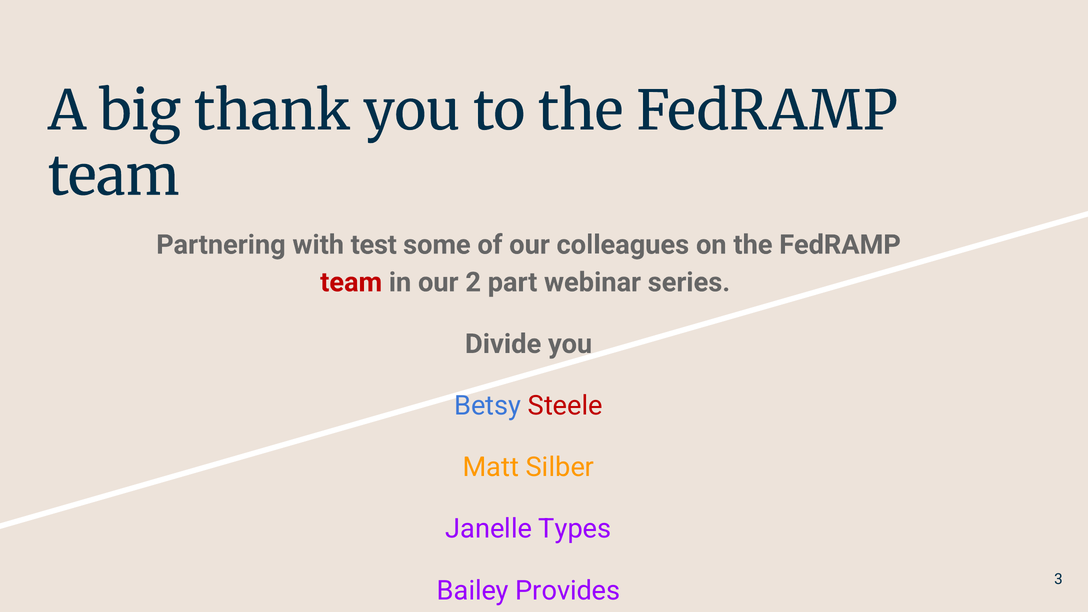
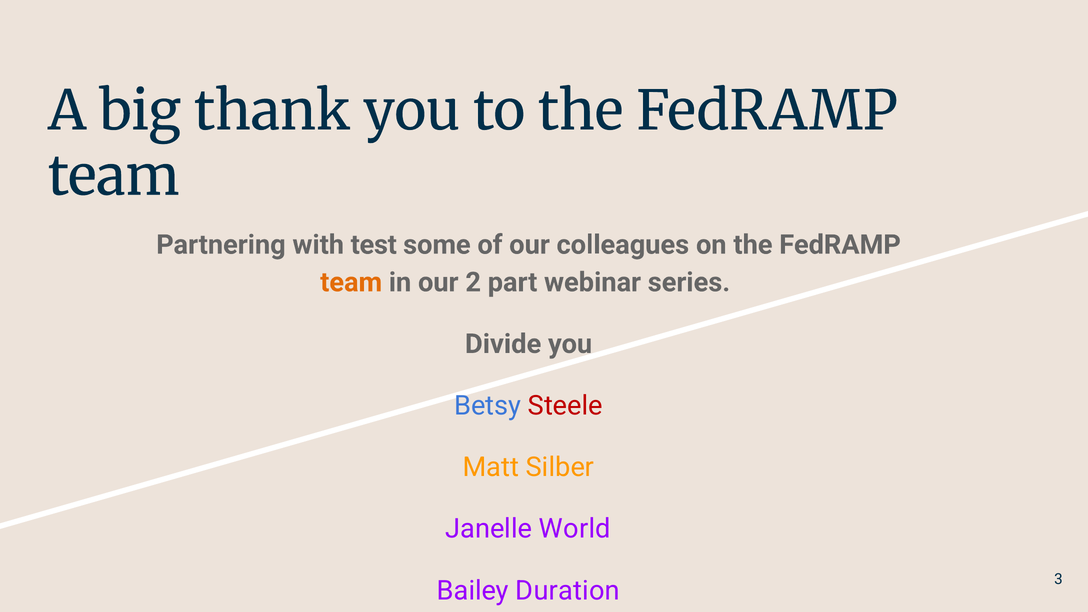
team colour: red -> orange (351, 282)
Types: Types -> World (575, 529)
Provides: Provides -> Duration (568, 591)
